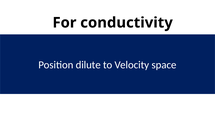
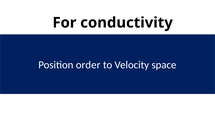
dilute: dilute -> order (88, 65)
